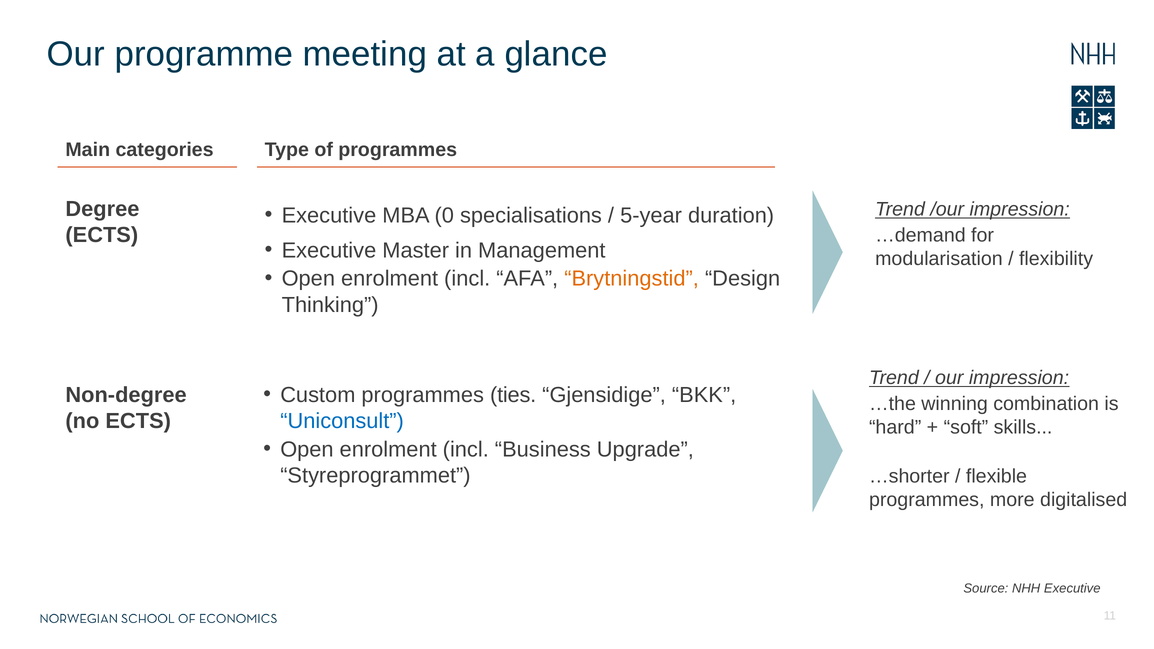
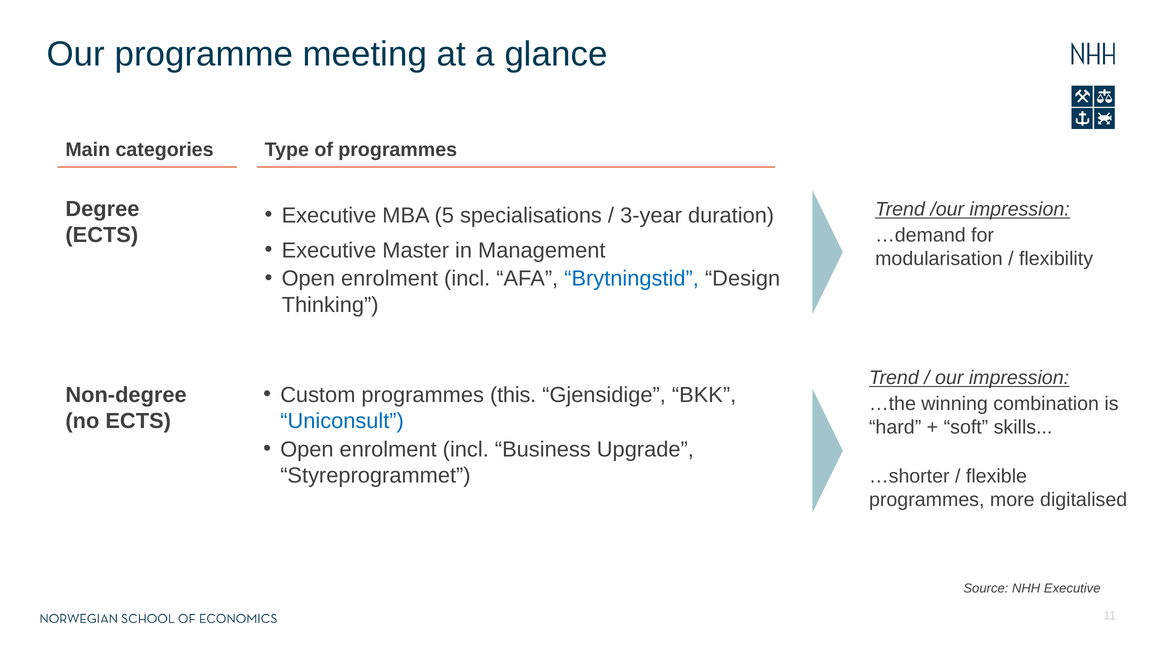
0: 0 -> 5 (444, 216)
5-year: 5-year -> 3-year (651, 216)
Brytningstid colour: orange -> blue (632, 279)
ties: ties -> this (513, 395)
